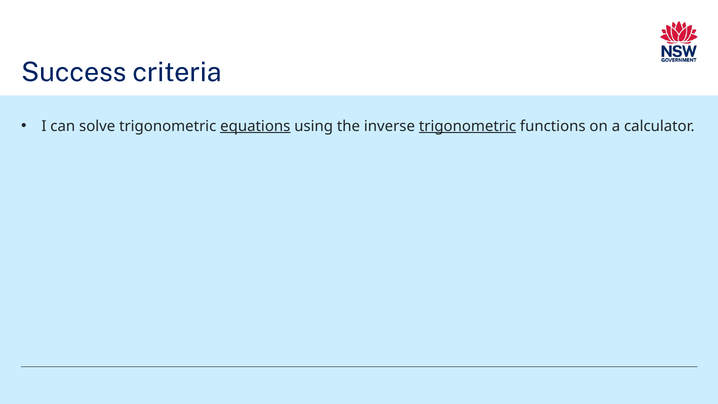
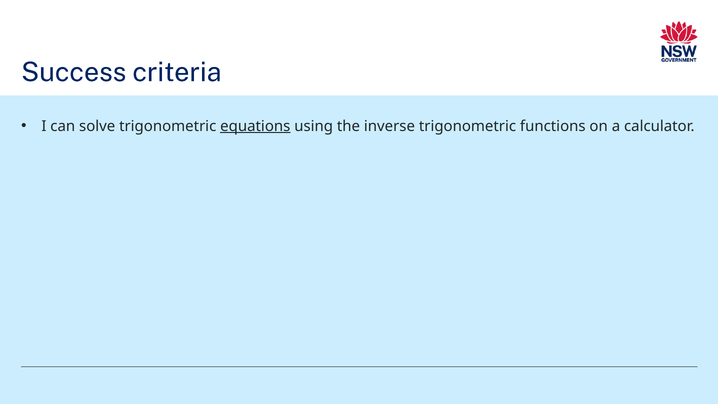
trigonometric underline: present -> none (467, 126)
